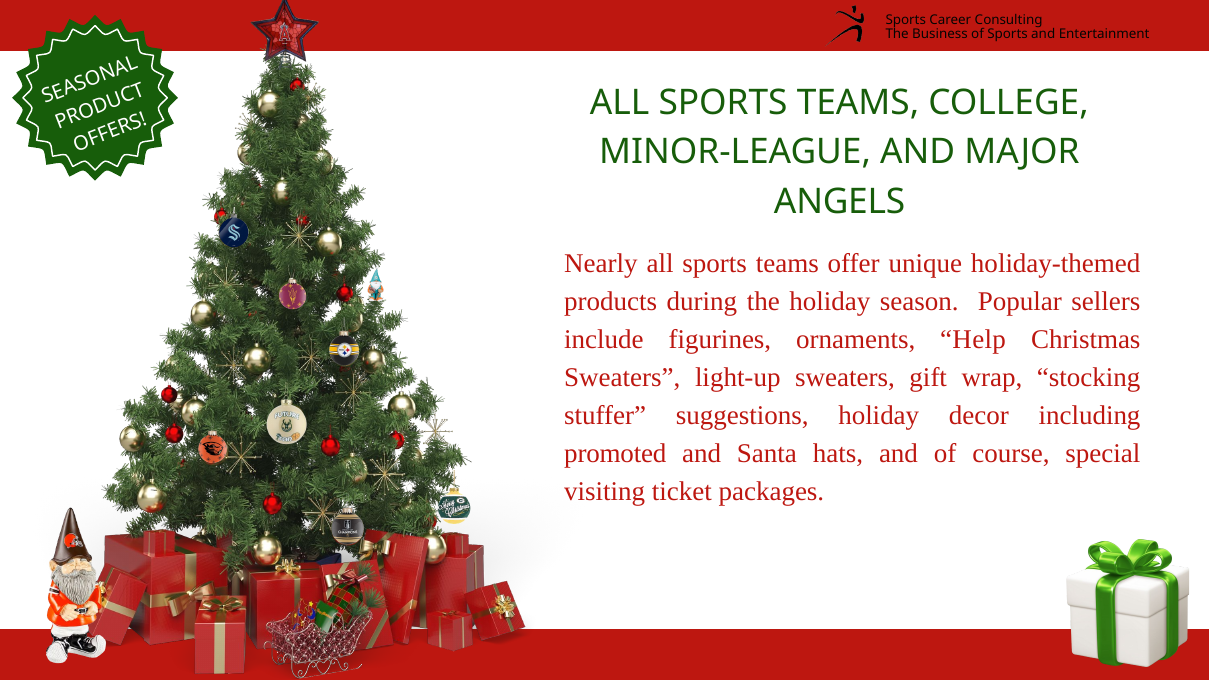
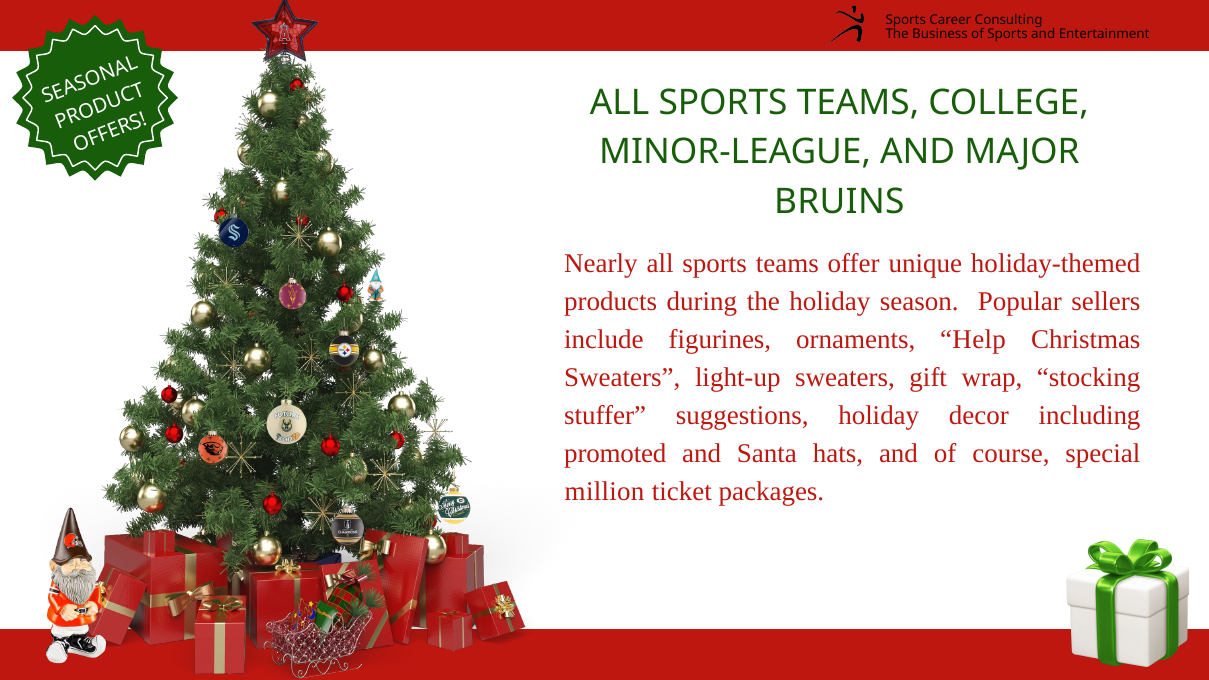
ANGELS: ANGELS -> BRUINS (839, 202)
visiting: visiting -> million (605, 491)
